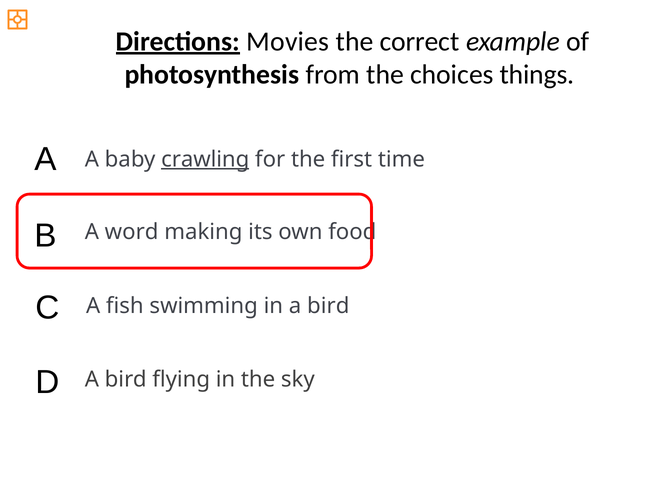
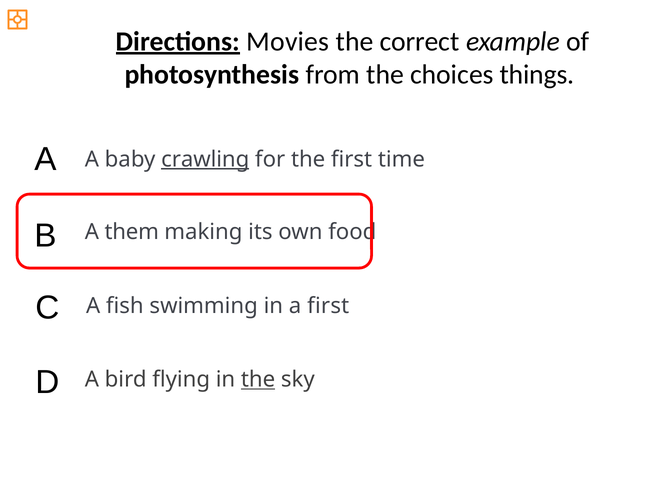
word: word -> them (132, 232)
in a bird: bird -> first (328, 306)
the underline: none -> present (258, 380)
